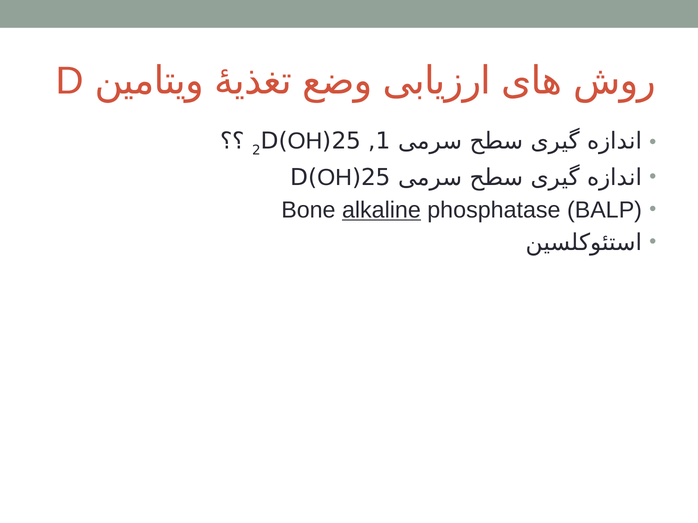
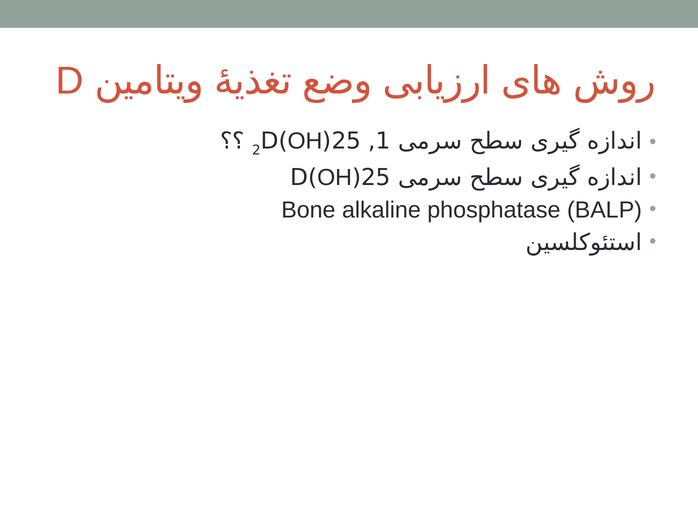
alkaline underline: present -> none (381, 210)
